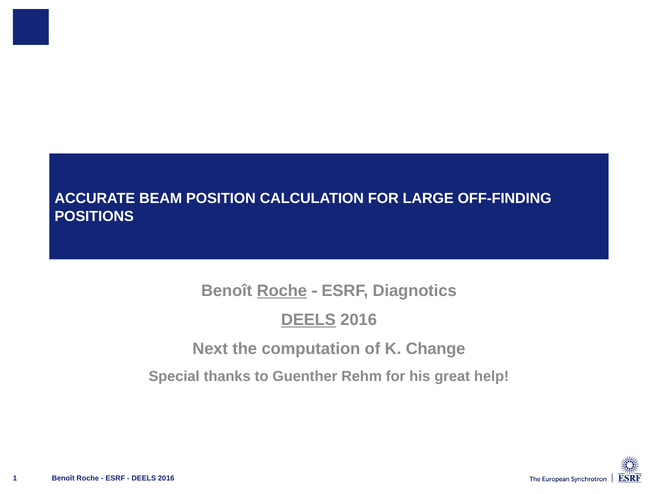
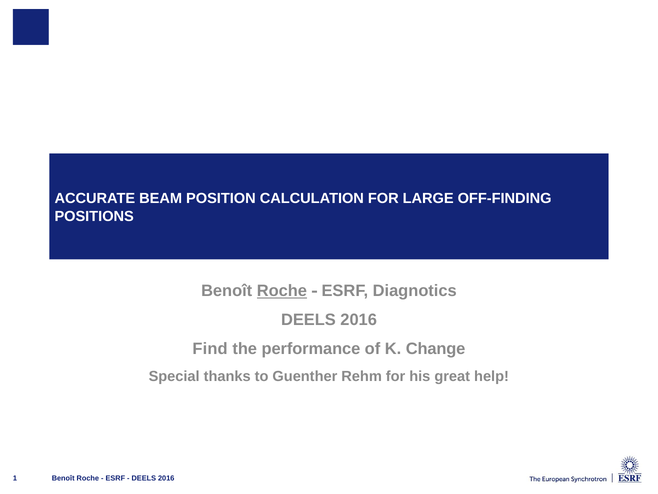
DEELS underline: present -> none (308, 320)
Next: Next -> Find (210, 348)
computation: computation -> performance (311, 348)
